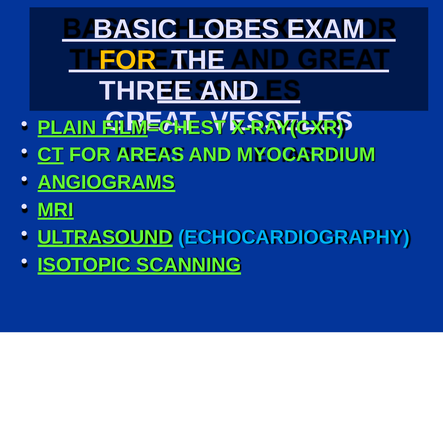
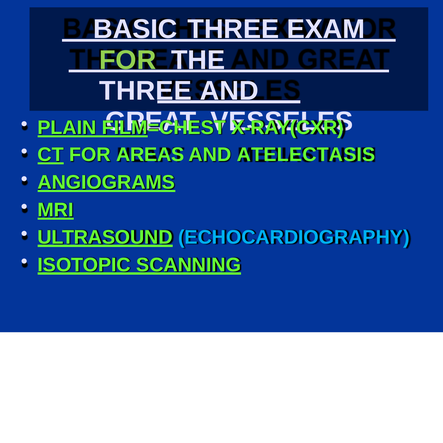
BASIC LOBES: LOBES -> THREE (233, 29)
FOR colour: yellow -> light green (128, 60)
MYOCARDIUM: MYOCARDIUM -> ATELECTASIS (306, 155)
